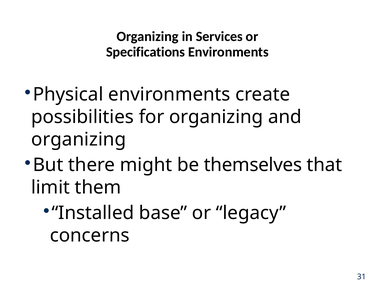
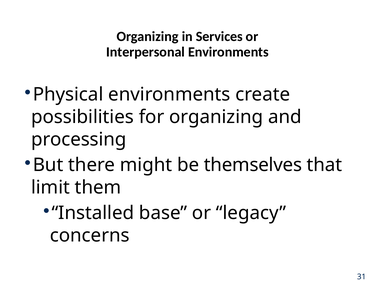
Specifications: Specifications -> Interpersonal (146, 52)
organizing: organizing -> processing (79, 139)
